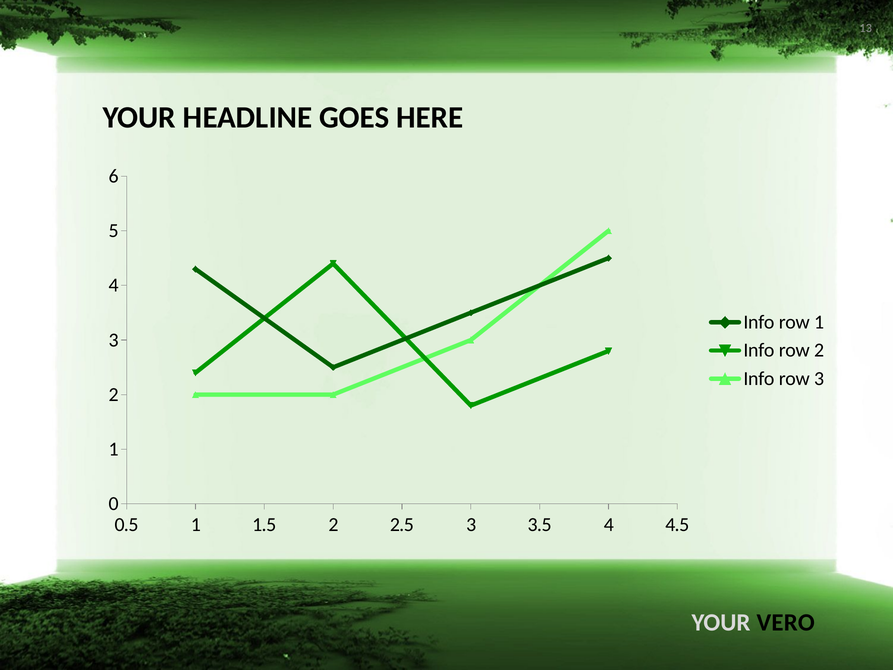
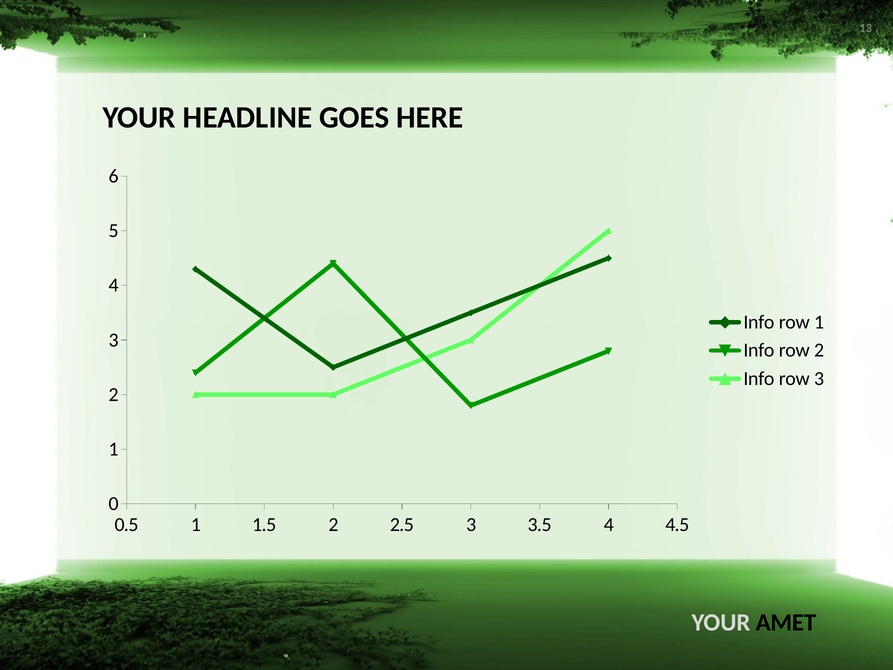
VERO: VERO -> AMET (786, 623)
